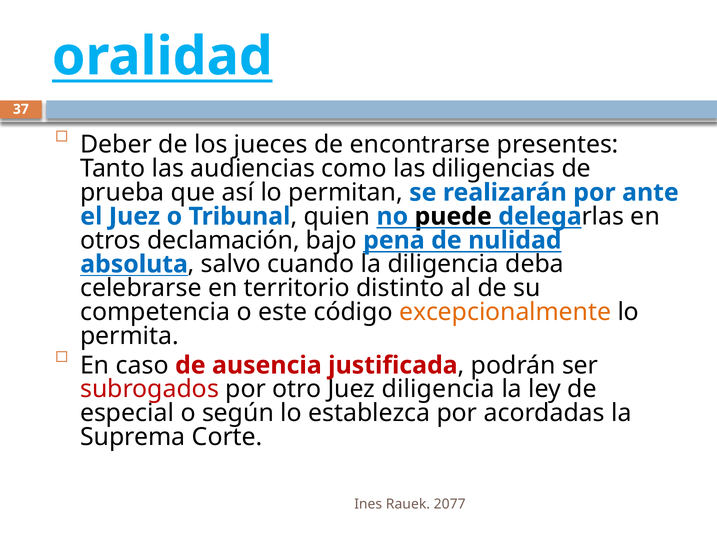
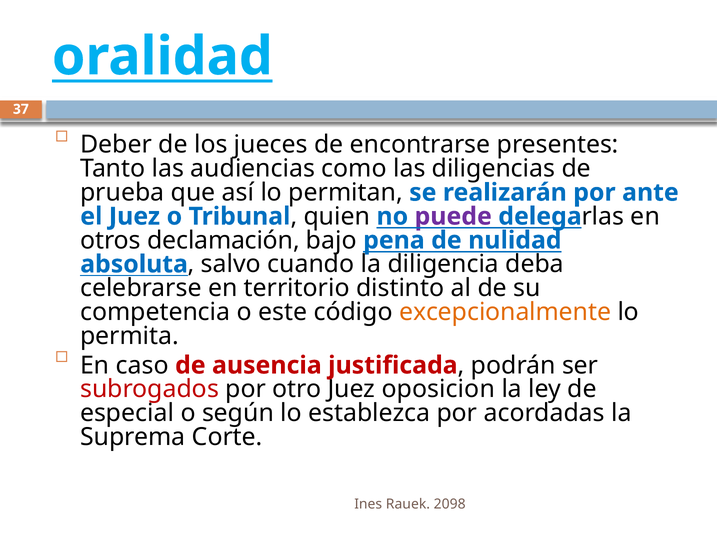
puede colour: black -> purple (453, 216)
Juez diligencia: diligencia -> oposicion (438, 389)
2077: 2077 -> 2098 (450, 504)
